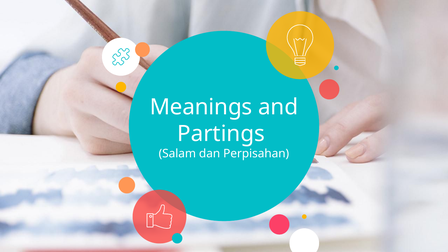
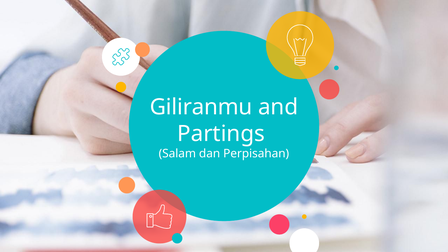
Meanings: Meanings -> Giliranmu (201, 107)
